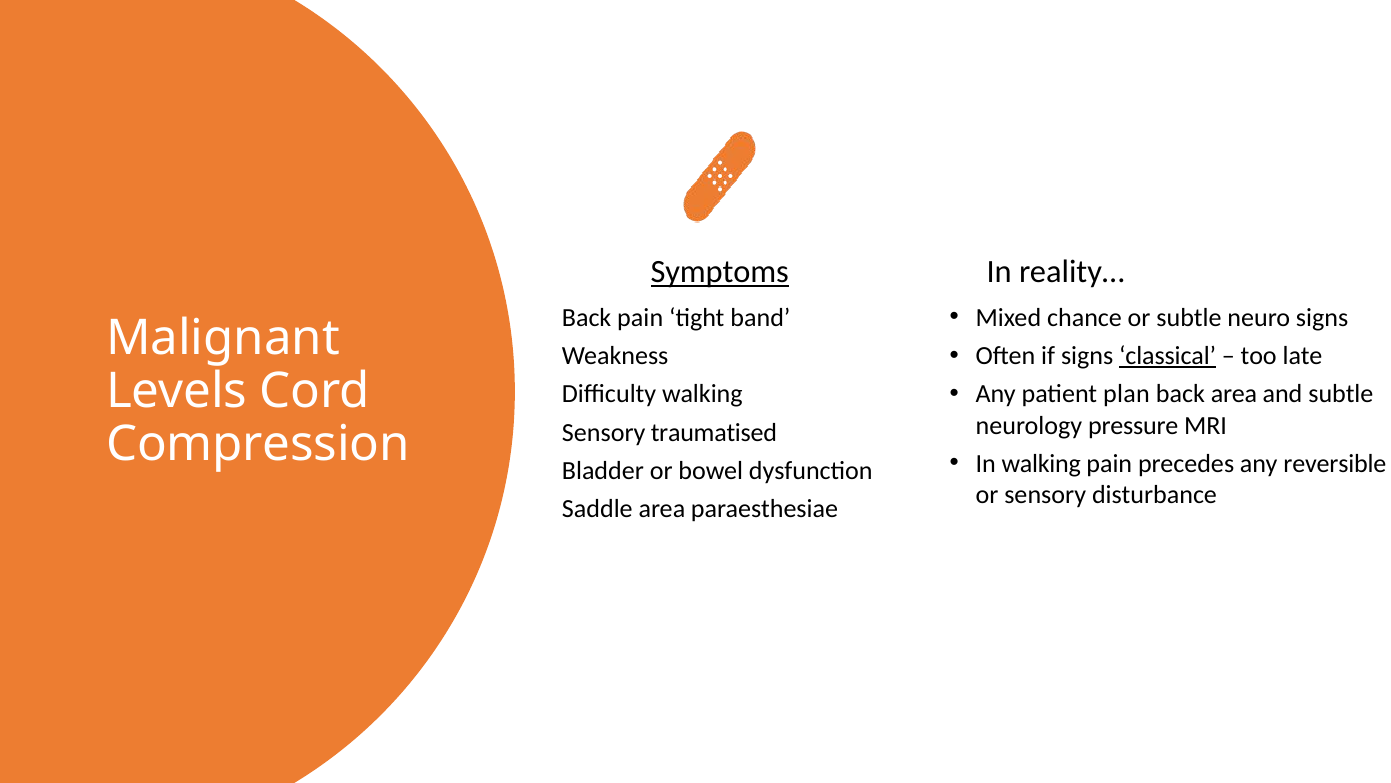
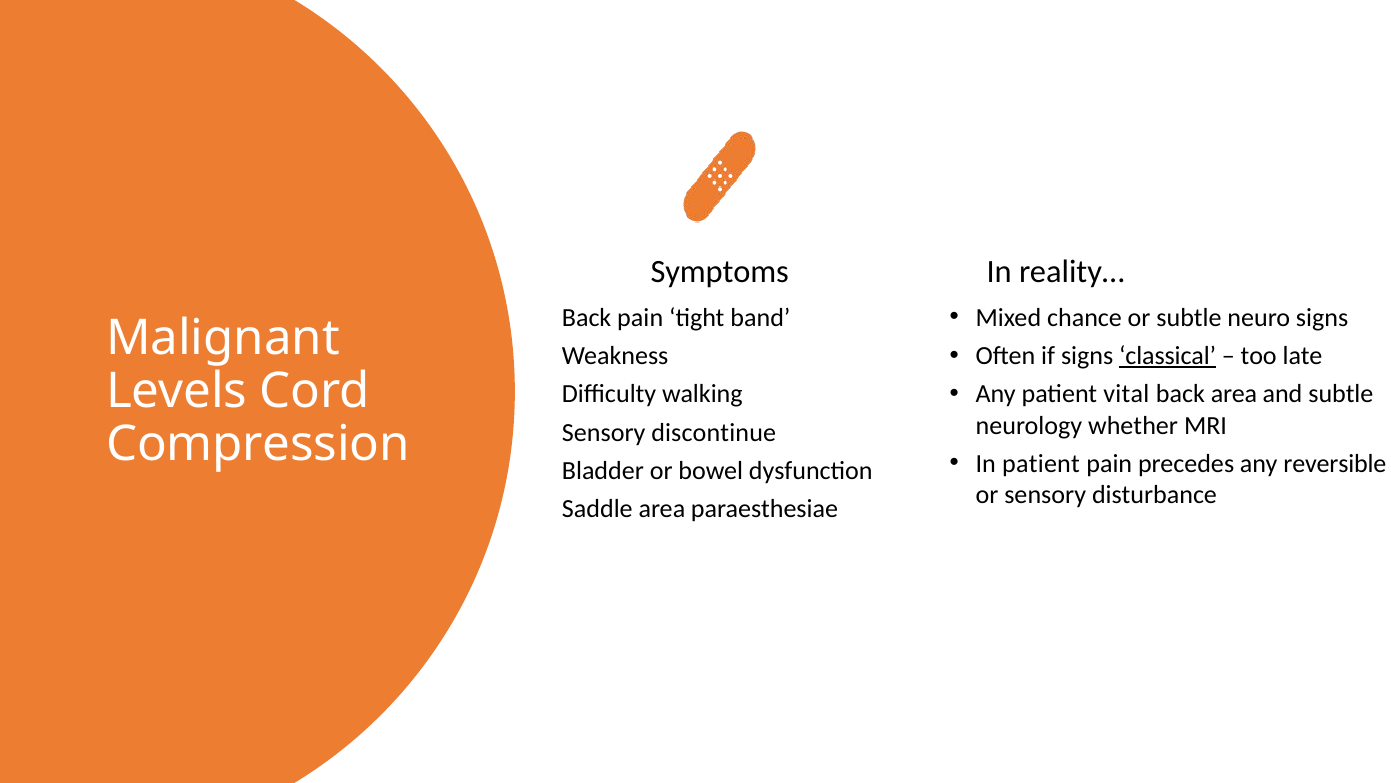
Symptoms underline: present -> none (720, 272)
plan: plan -> vital (1126, 394)
pressure: pressure -> whether (1133, 425)
traumatised: traumatised -> discontinue (714, 432)
In walking: walking -> patient (1041, 463)
